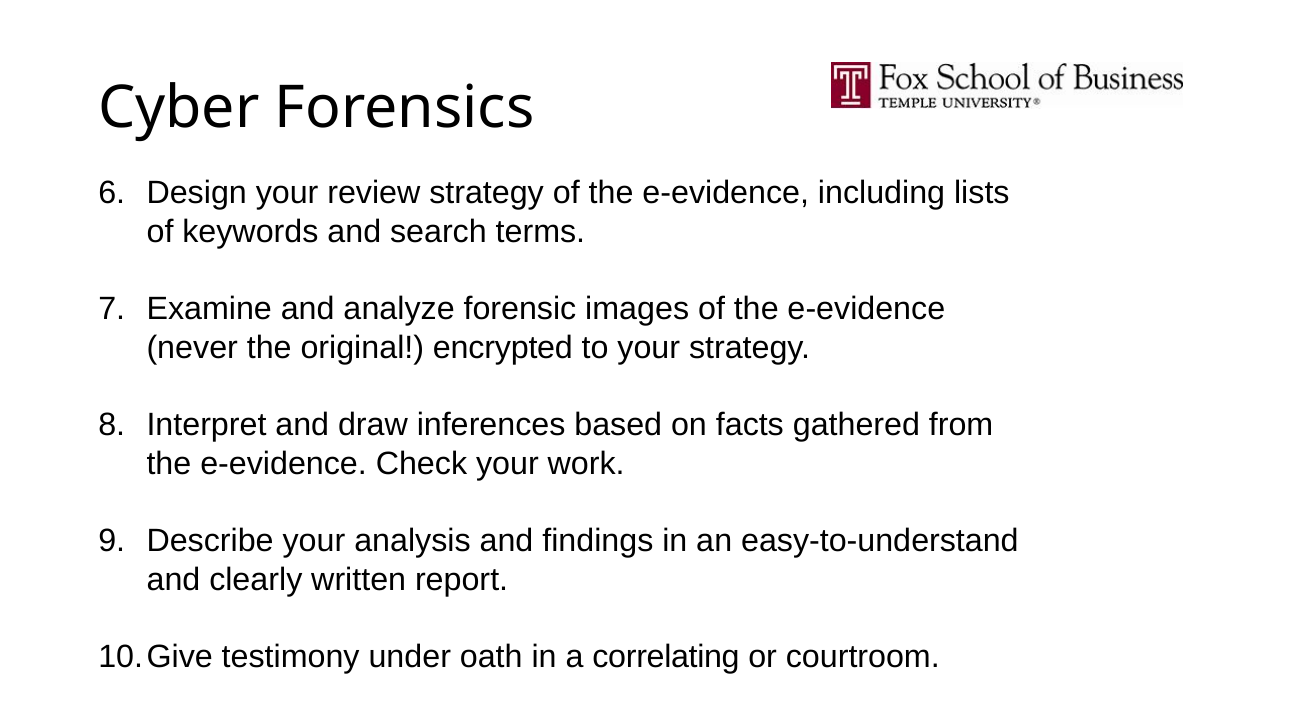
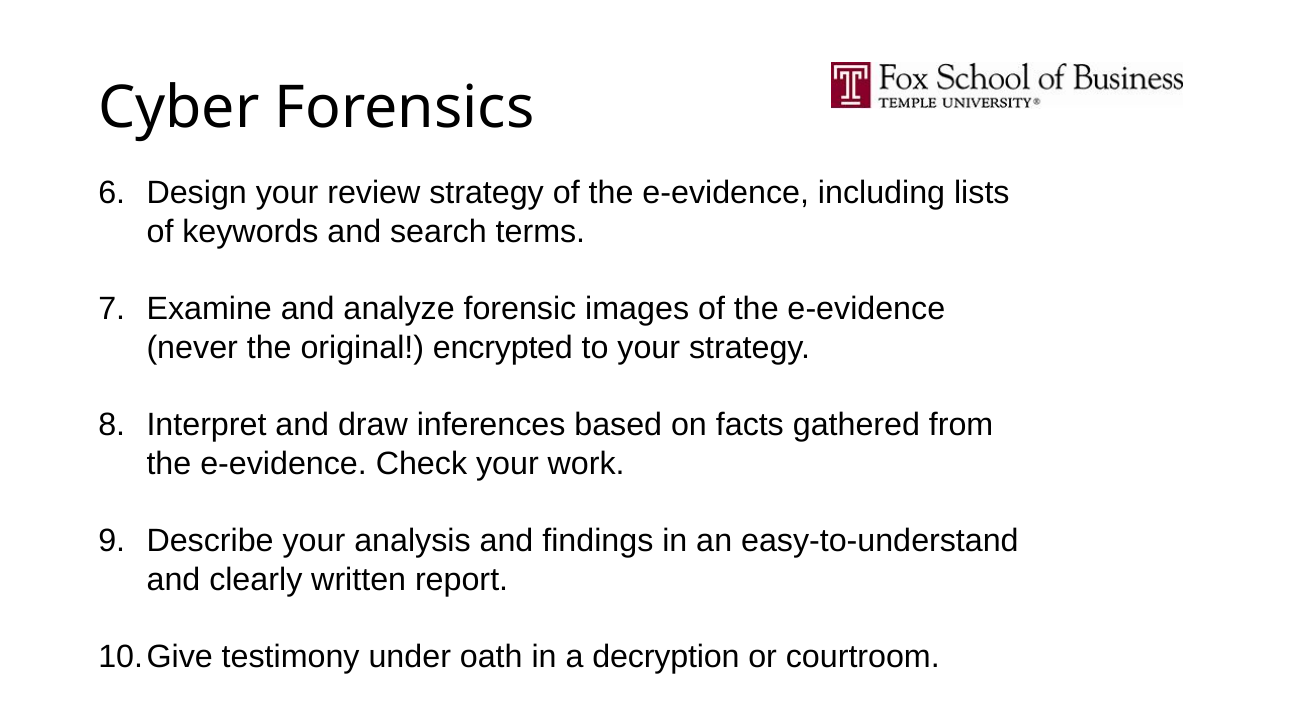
correlating: correlating -> decryption (666, 657)
